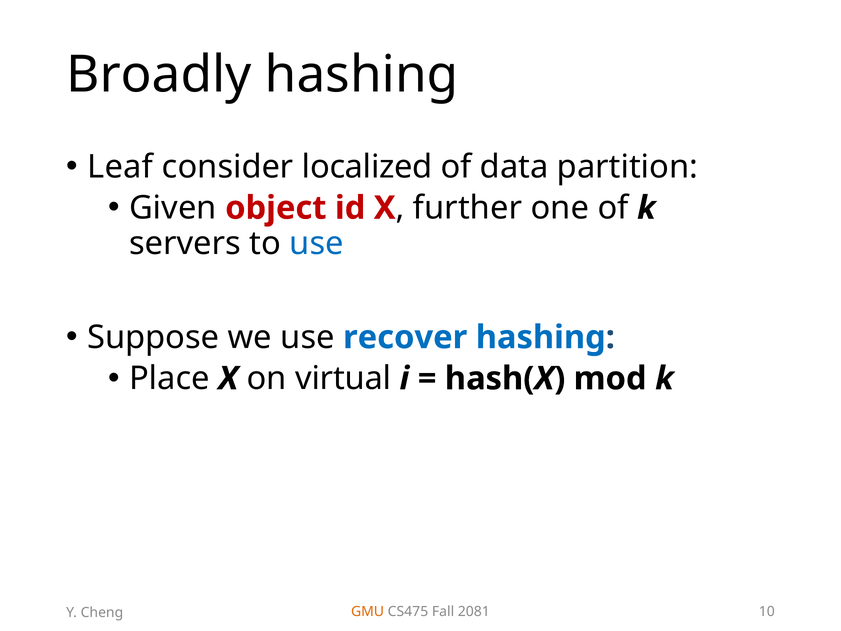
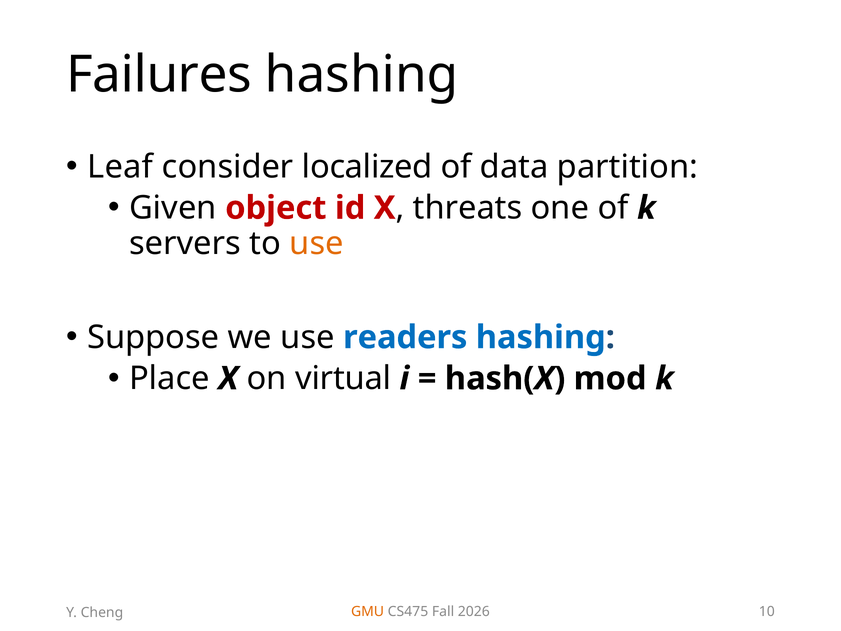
Broadly: Broadly -> Failures (159, 75)
further: further -> threats (468, 208)
use colour: blue -> orange (317, 243)
recover: recover -> readers (405, 337)
2081: 2081 -> 2026 (474, 611)
